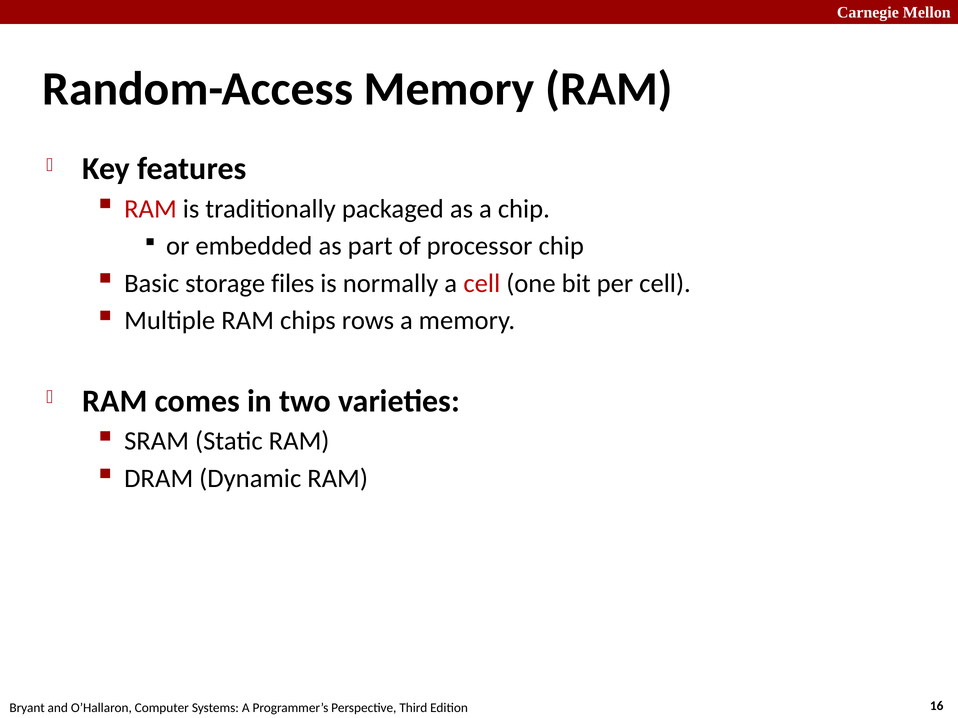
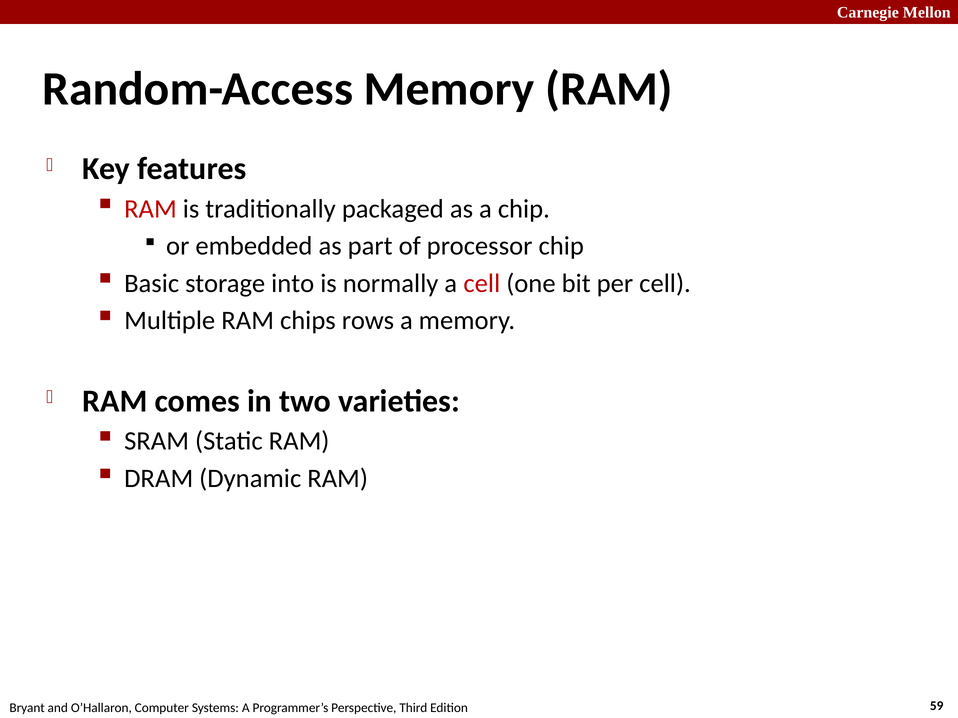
files: files -> into (293, 283)
16: 16 -> 59 (937, 706)
